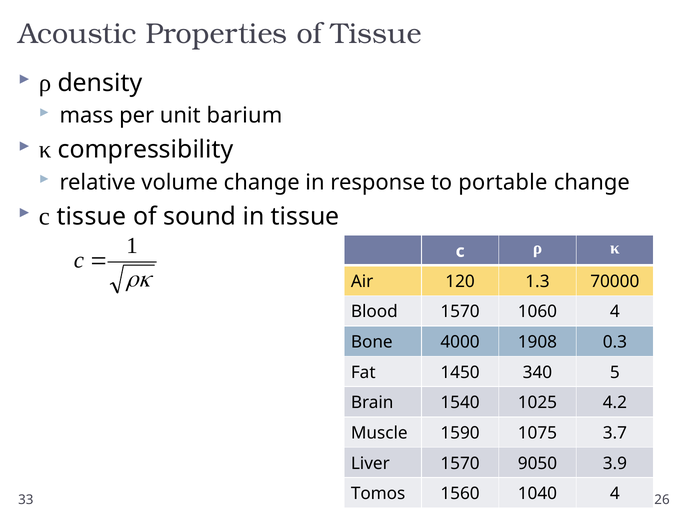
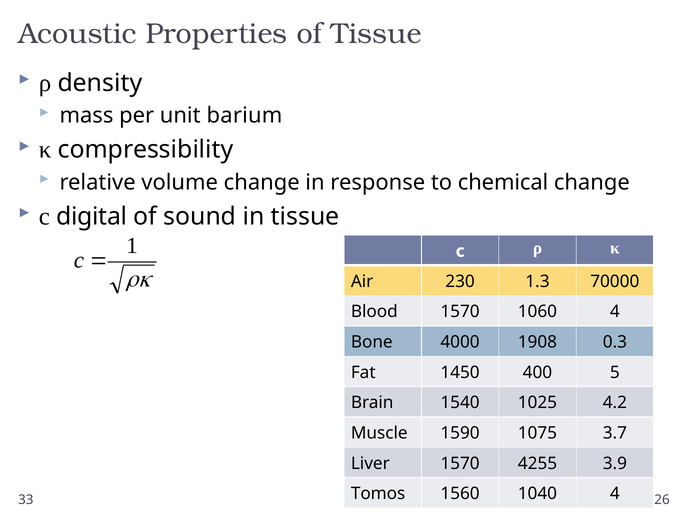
portable: portable -> chemical (503, 182)
c tissue: tissue -> digital (92, 216)
120: 120 -> 230 (460, 281)
340: 340 -> 400 (537, 372)
9050: 9050 -> 4255 (537, 463)
